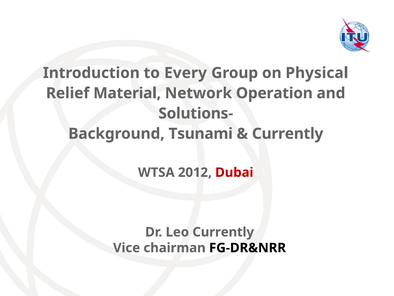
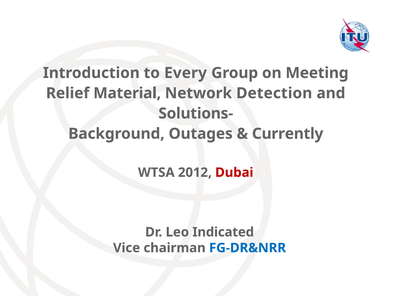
Physical: Physical -> Meeting (317, 73)
Operation: Operation -> Detection (274, 93)
Tsunami: Tsunami -> Outages (201, 133)
Leo Currently: Currently -> Indicated (223, 232)
FG-DR&NRR colour: black -> blue (248, 247)
